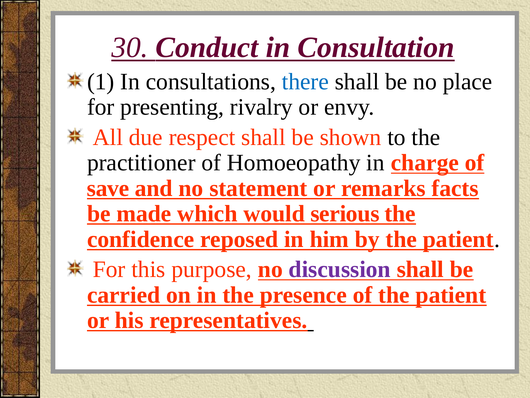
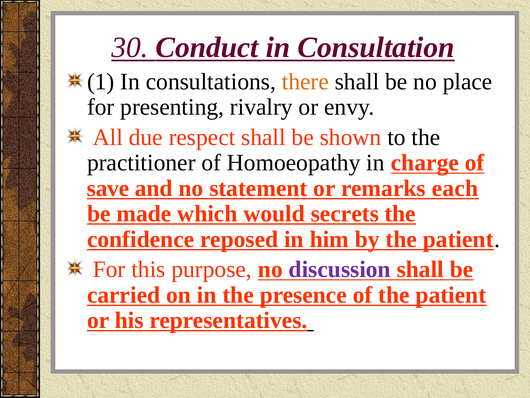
there colour: blue -> orange (305, 81)
facts: facts -> each (455, 188)
serious: serious -> secrets (345, 213)
